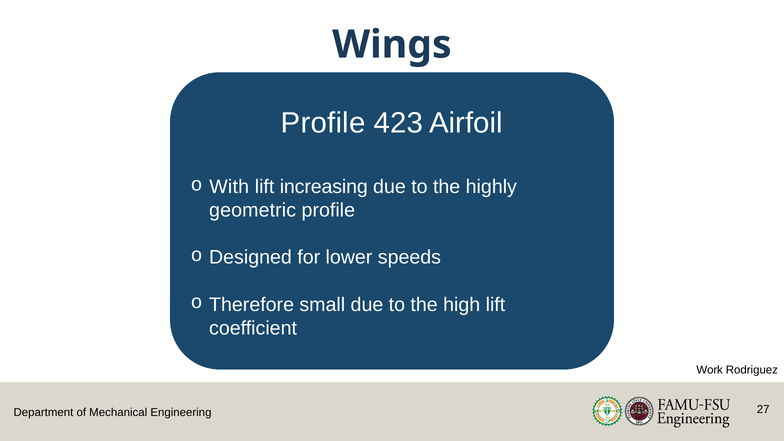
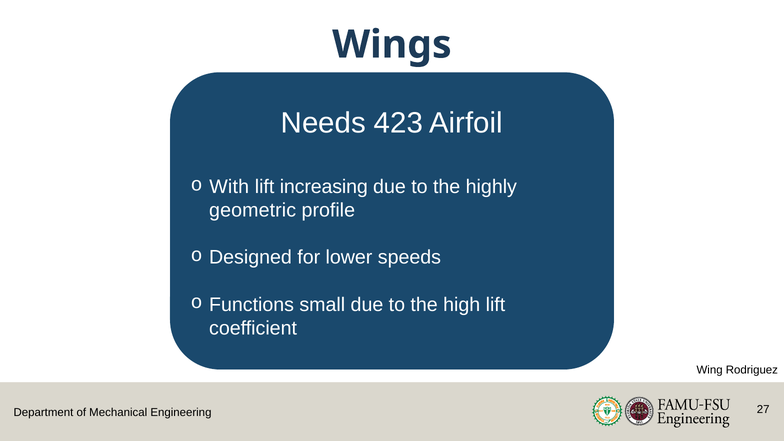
Profile: Profile -> Needs (323, 123)
Therefore: Therefore -> Functions (252, 305)
Work: Work -> Wing (710, 370)
